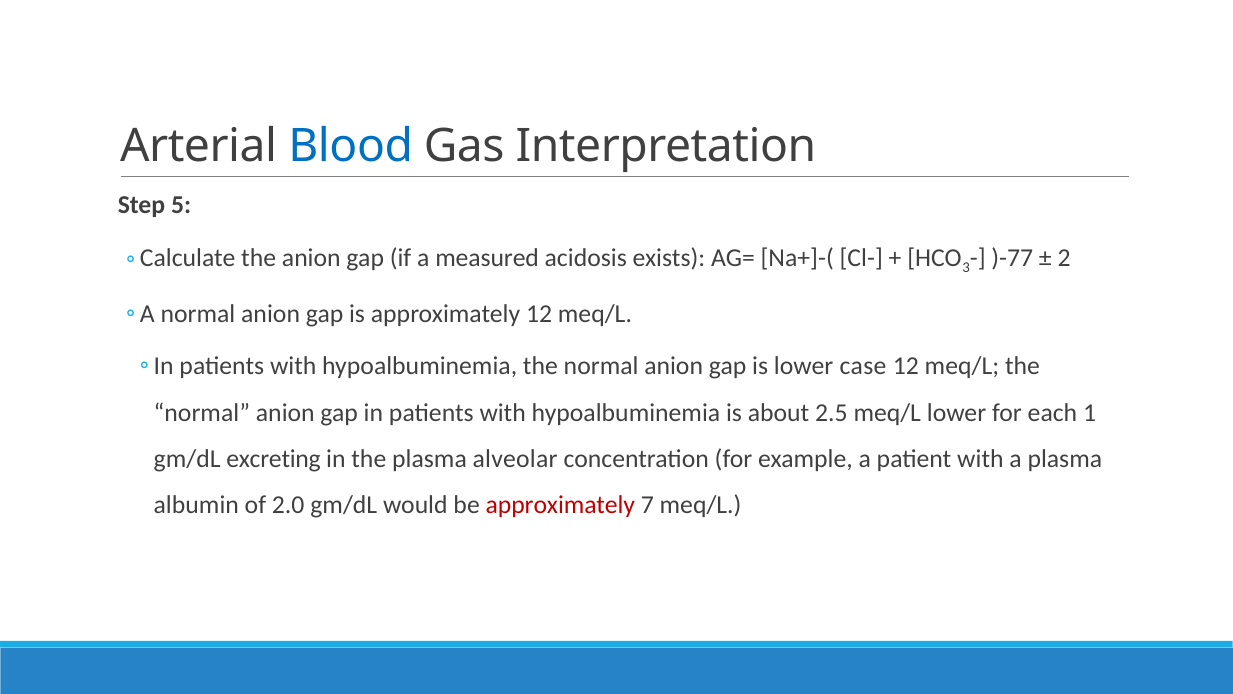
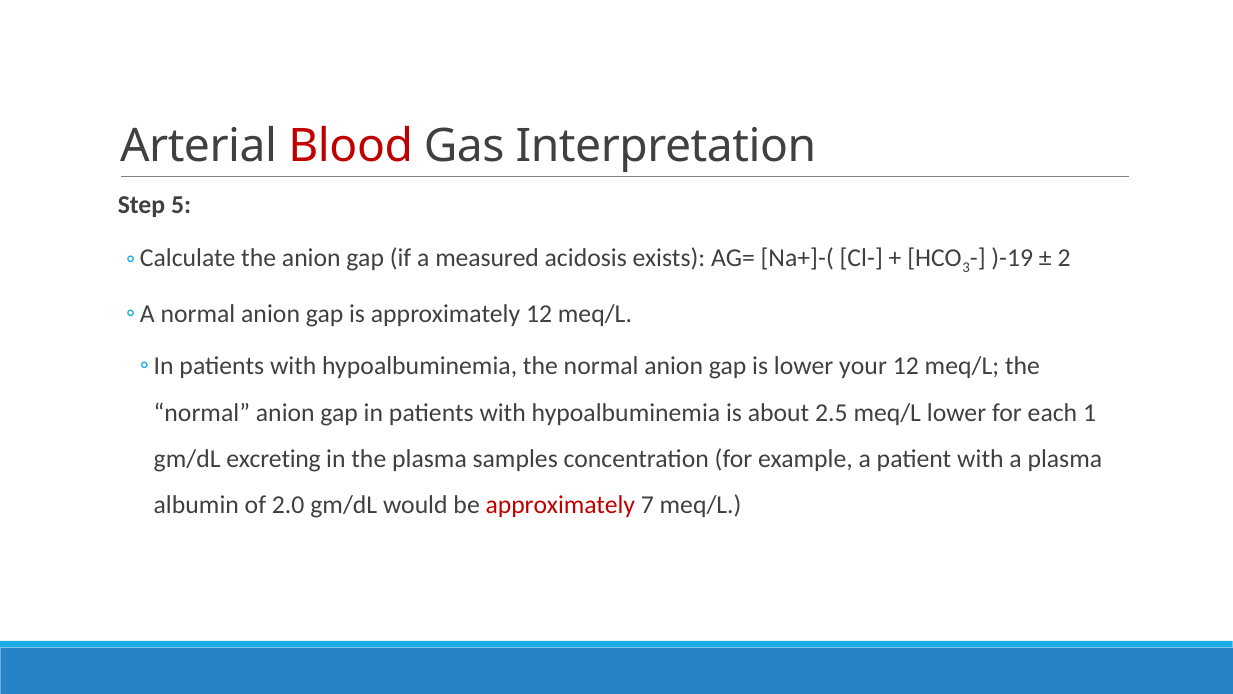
Blood colour: blue -> red (351, 146)
)-77: )-77 -> )-19 (1012, 258)
case: case -> your (863, 366)
alveolar: alveolar -> samples (515, 459)
